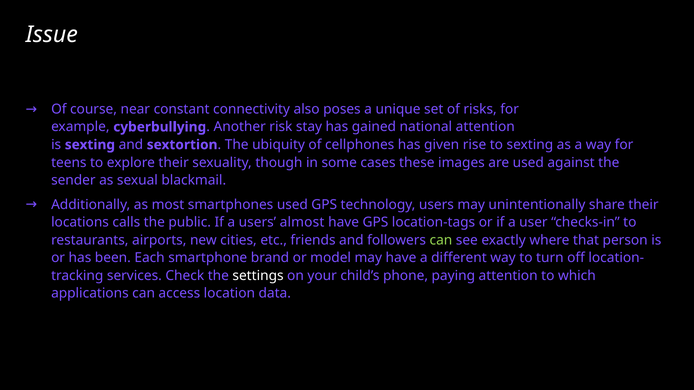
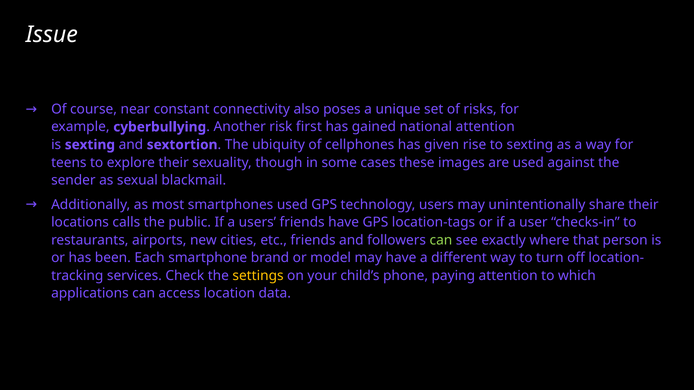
stay: stay -> first (309, 127)
users almost: almost -> friends (302, 222)
settings colour: white -> yellow (258, 276)
